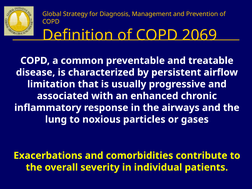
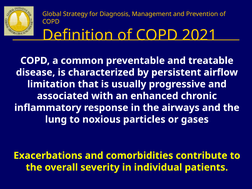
2069: 2069 -> 2021 (200, 35)
